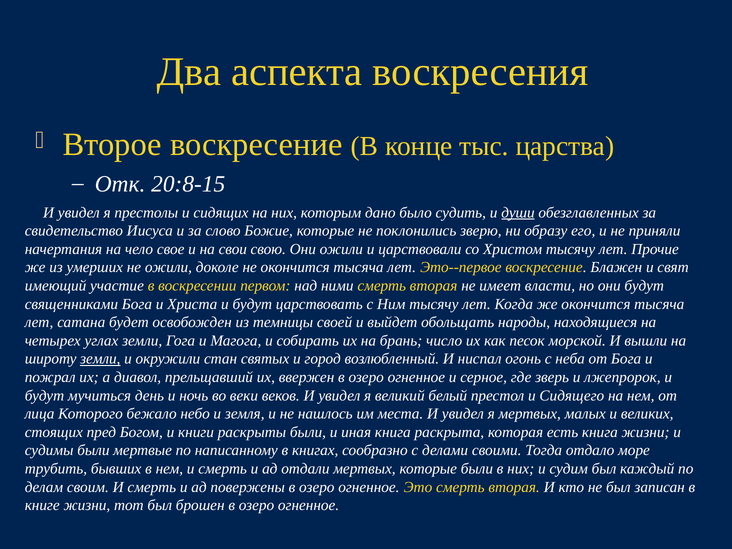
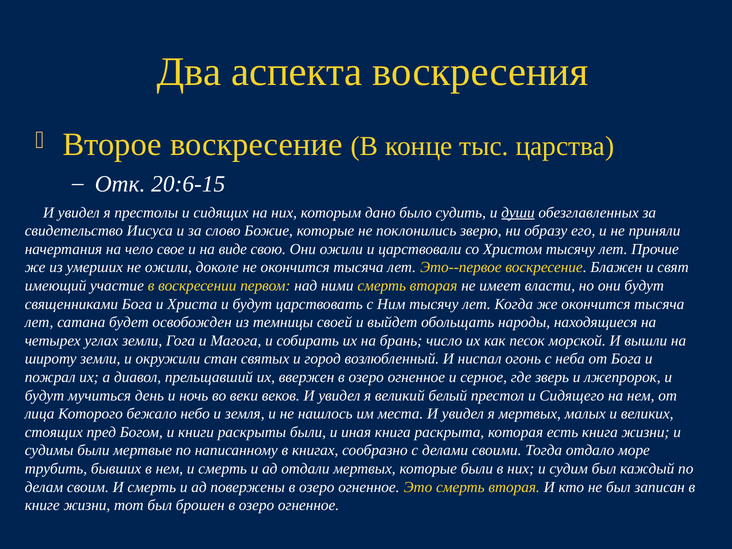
20:8-15: 20:8-15 -> 20:6-15 (188, 184)
свои: свои -> виде (233, 249)
земли underline: present -> none (100, 359)
